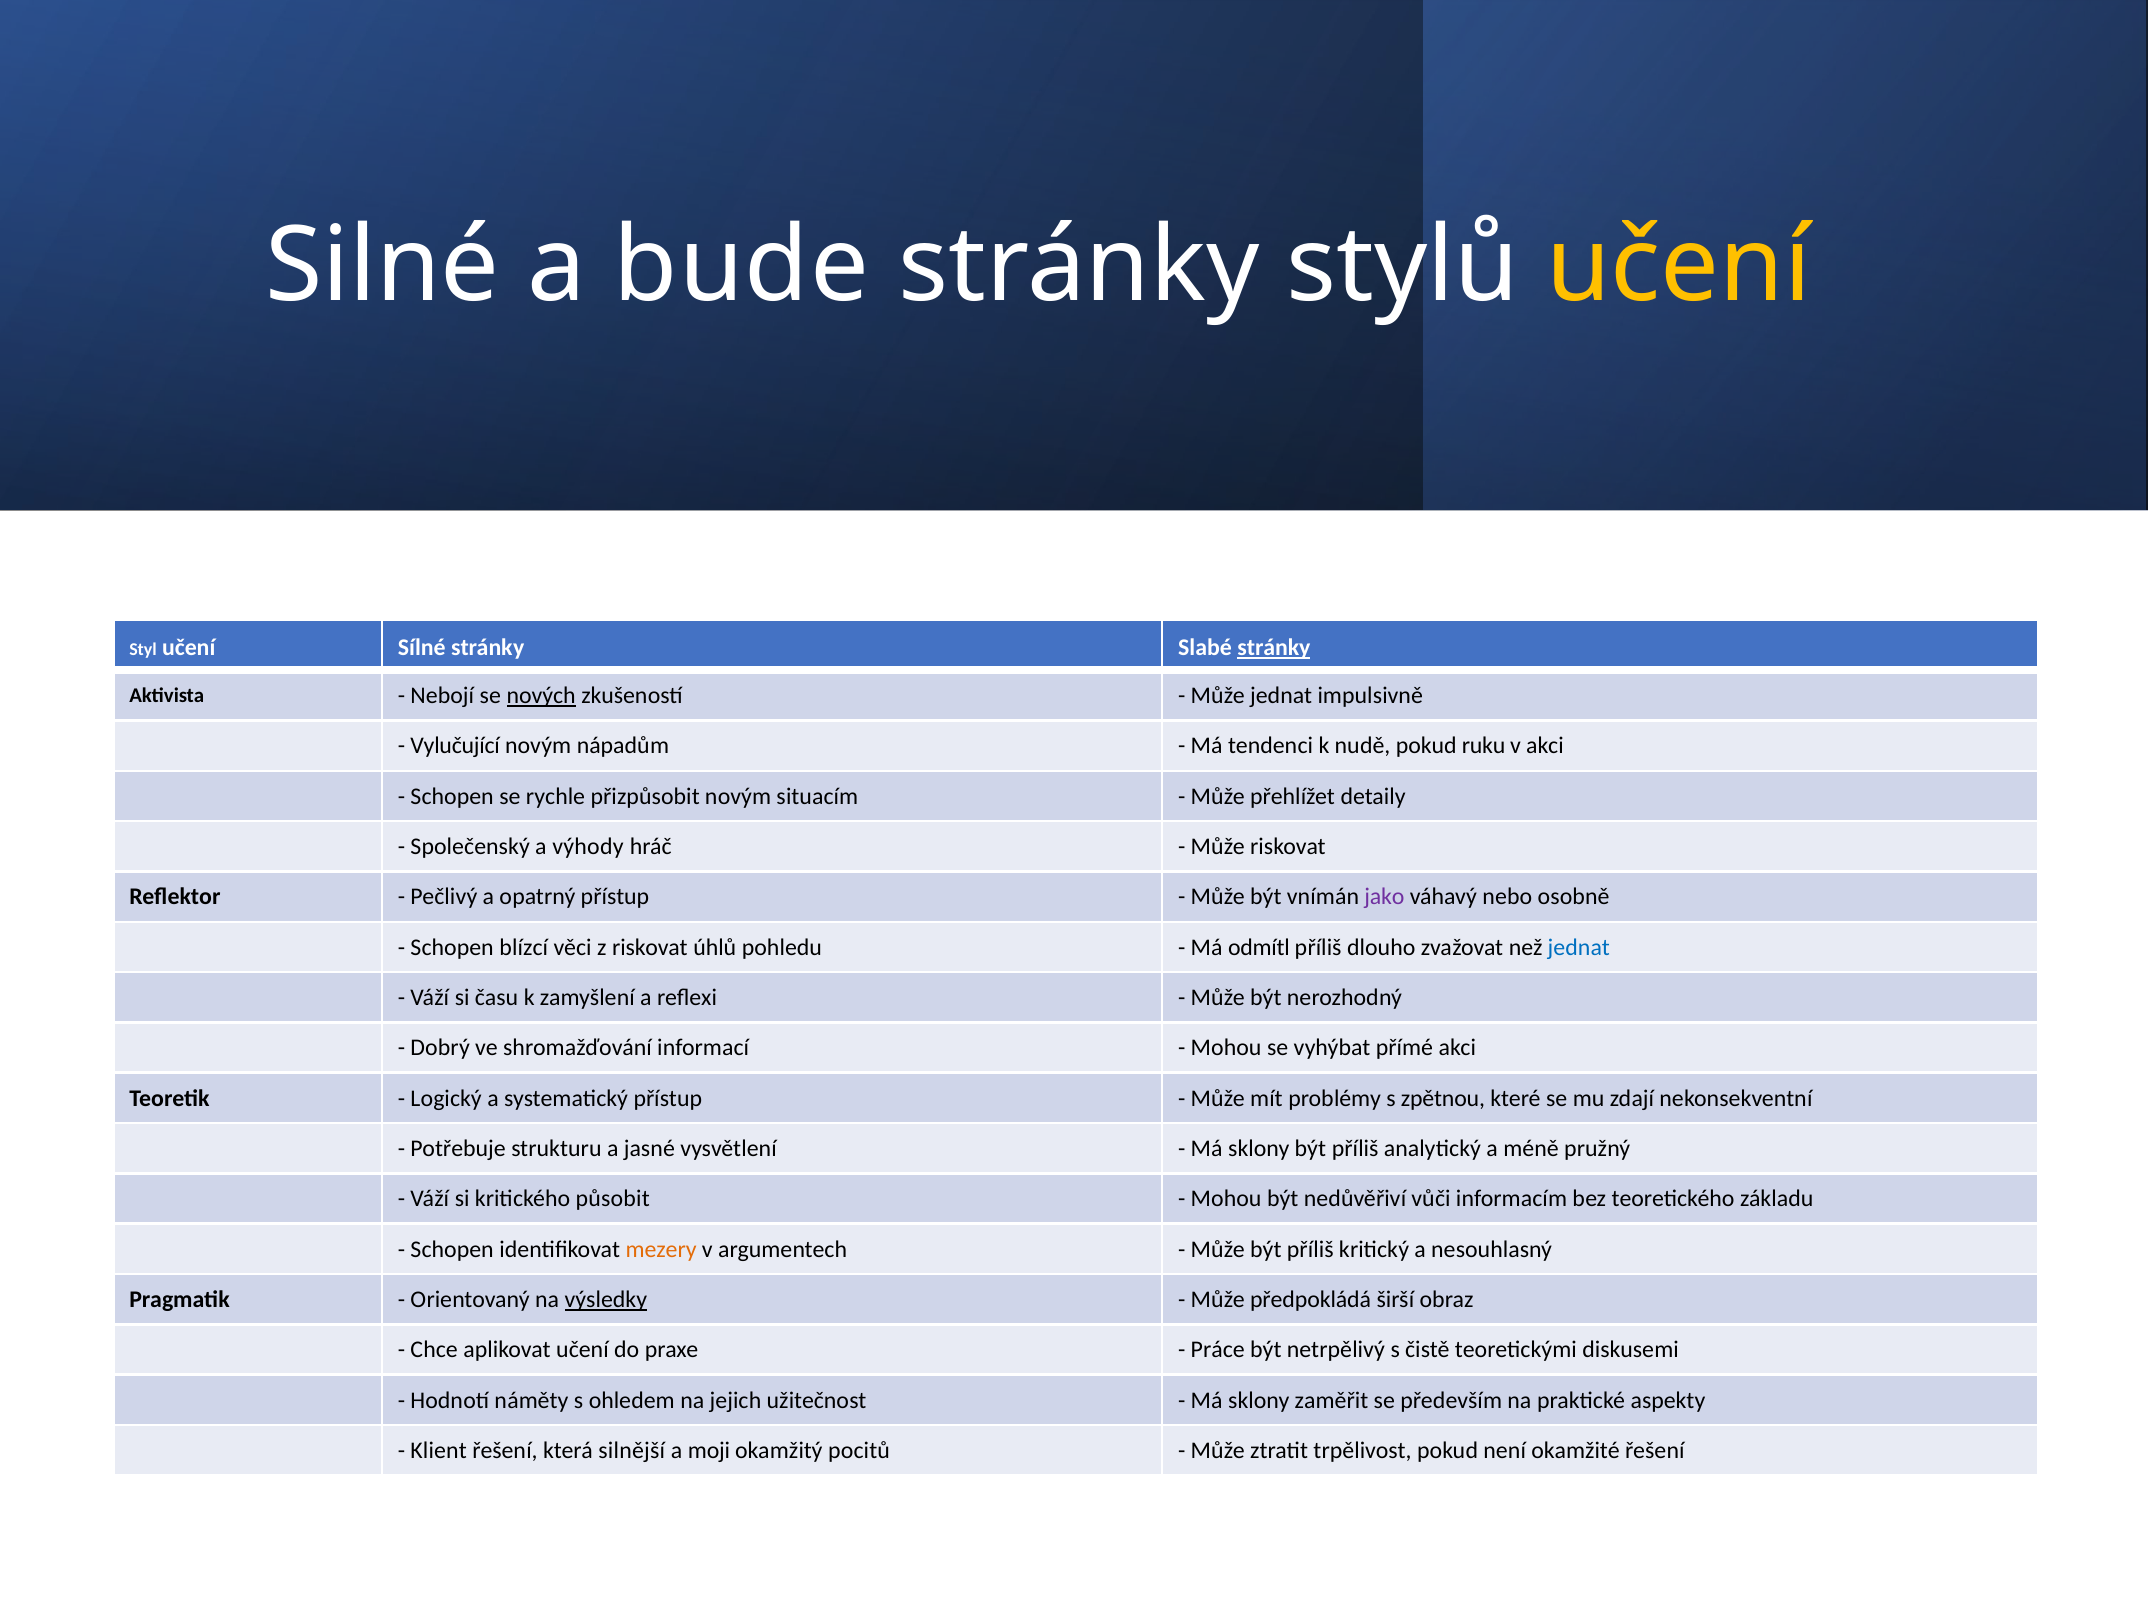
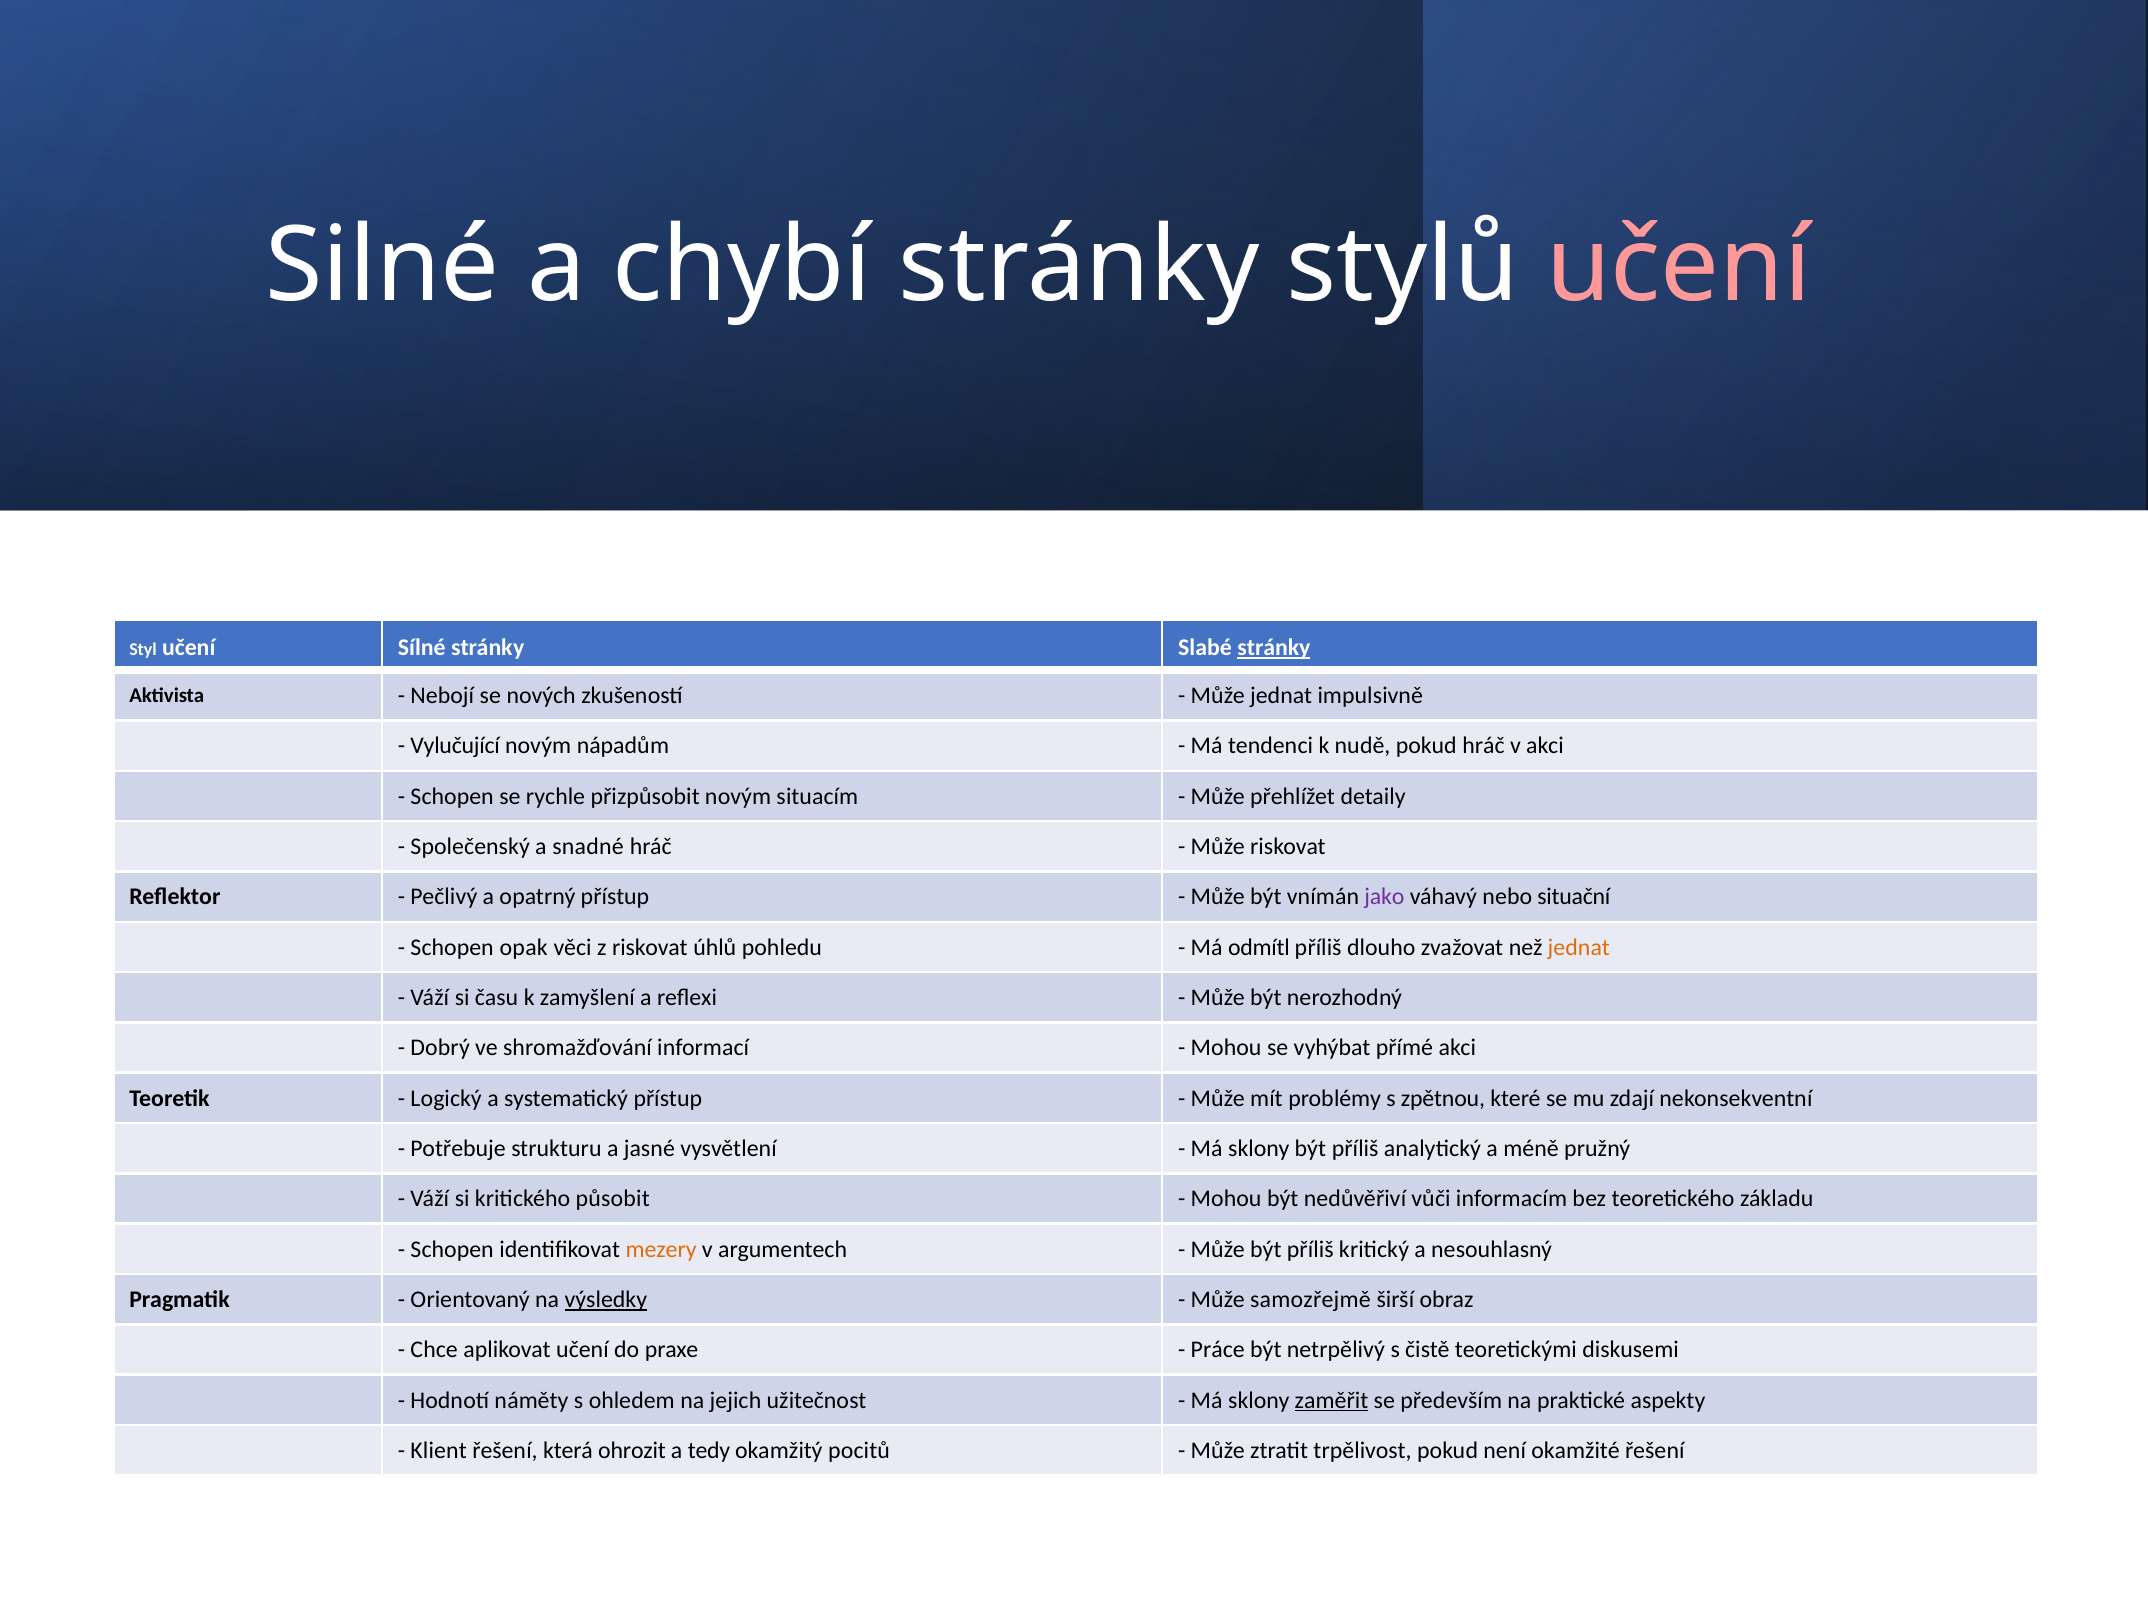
bude: bude -> chybí (742, 266)
učení colour: yellow -> pink (1679, 266)
nových underline: present -> none (541, 696)
pokud ruku: ruku -> hráč (1483, 746)
výhody: výhody -> snadné (588, 847)
osobně: osobně -> situační (1574, 897)
blízcí: blízcí -> opak (524, 947)
jednat colour: blue -> orange (1579, 947)
předpokládá: předpokládá -> samozřejmě (1310, 1300)
zaměřit underline: none -> present (1332, 1400)
silnější: silnější -> ohrozit (632, 1450)
moji: moji -> tedy (709, 1450)
